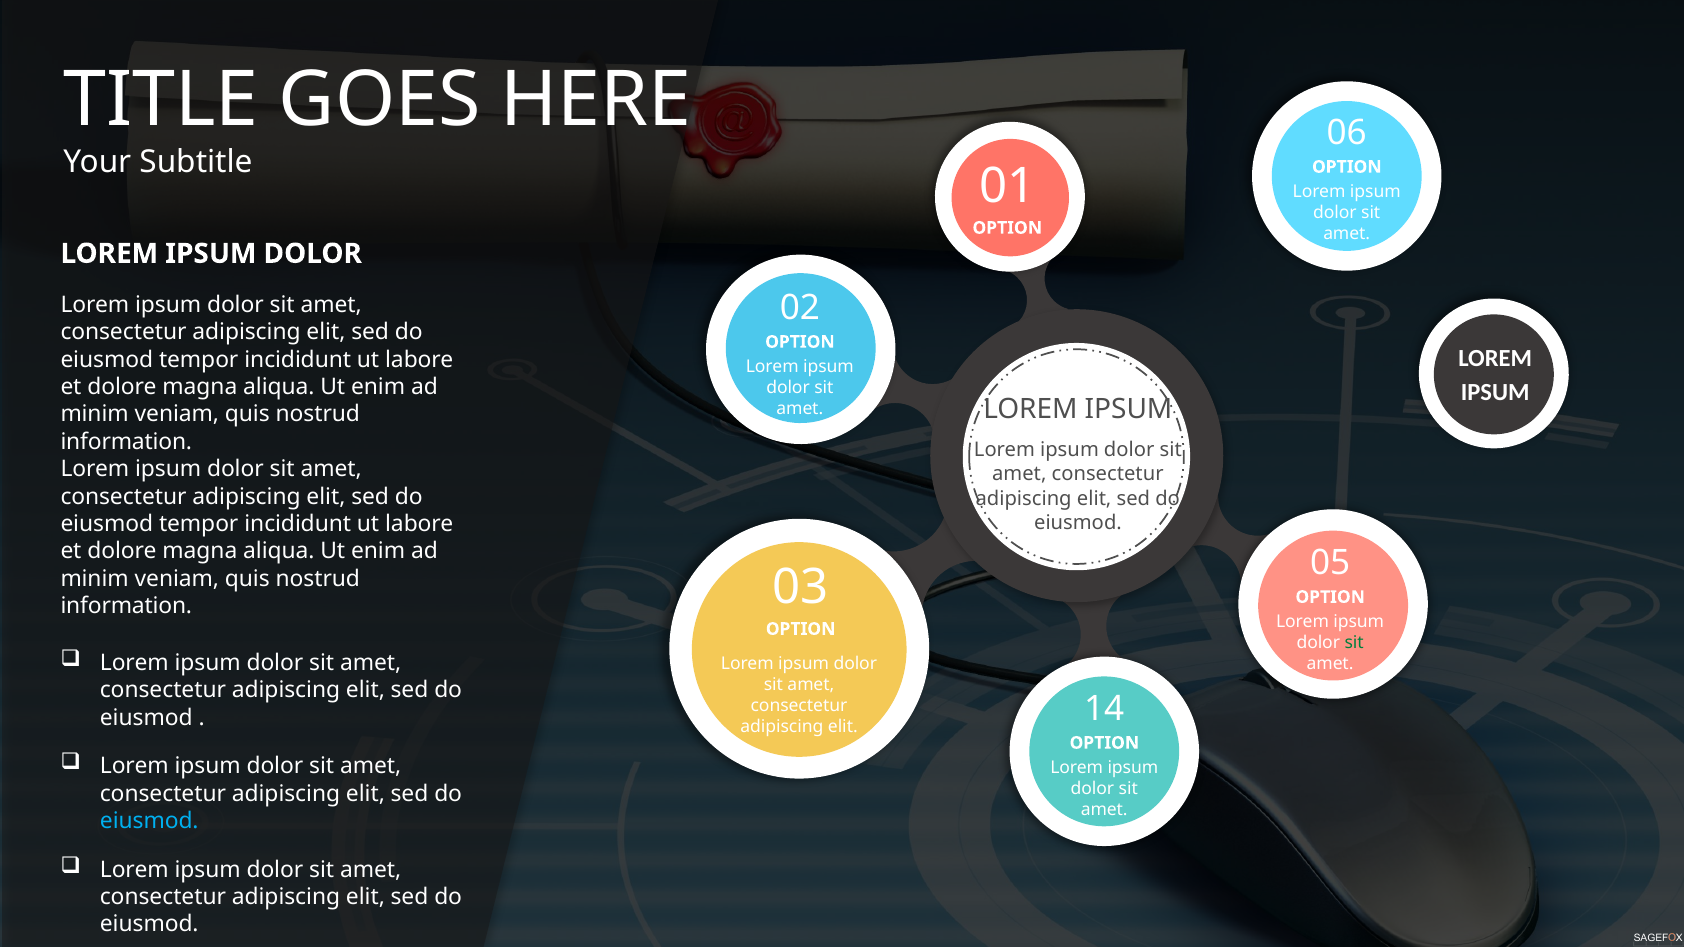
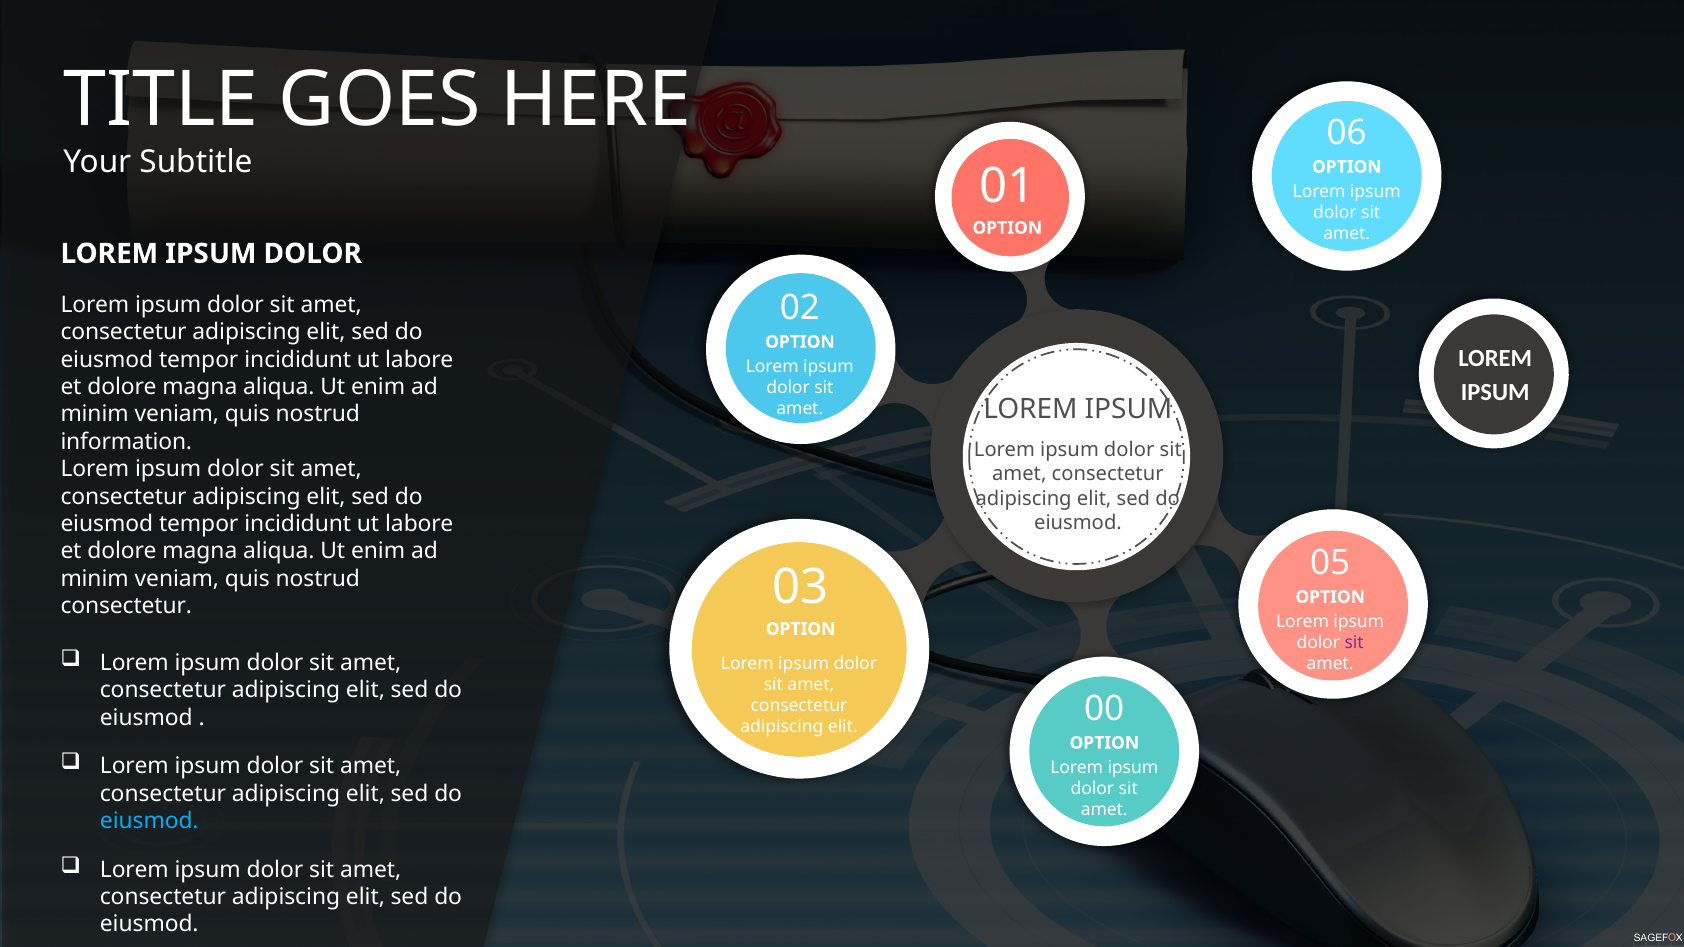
information: information -> consectetur (126, 606)
sit colour: green -> purple (1354, 643)
14: 14 -> 00 (1104, 709)
